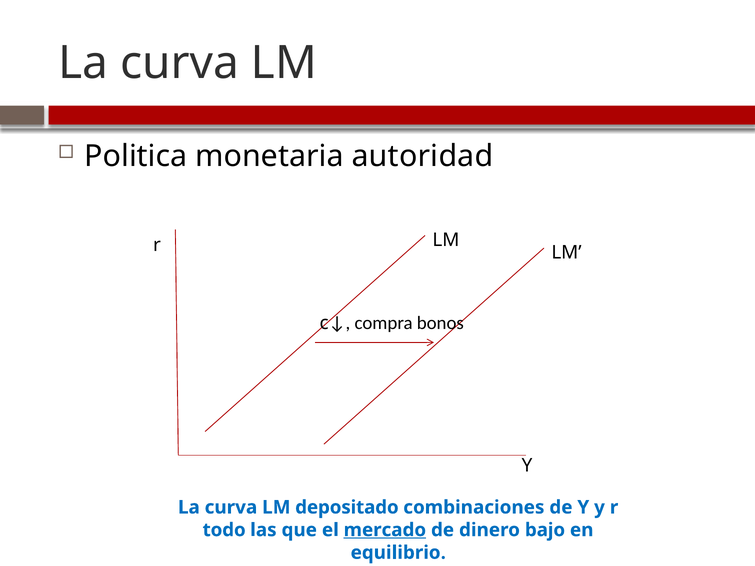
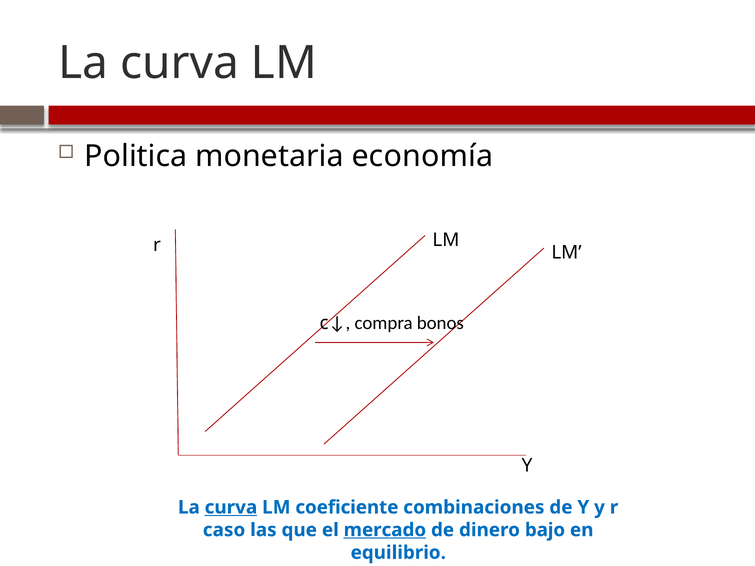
autoridad: autoridad -> economía (423, 156)
curva underline: none -> present (231, 508)
depositado: depositado -> coeficiente (347, 508)
todo: todo -> caso (224, 530)
